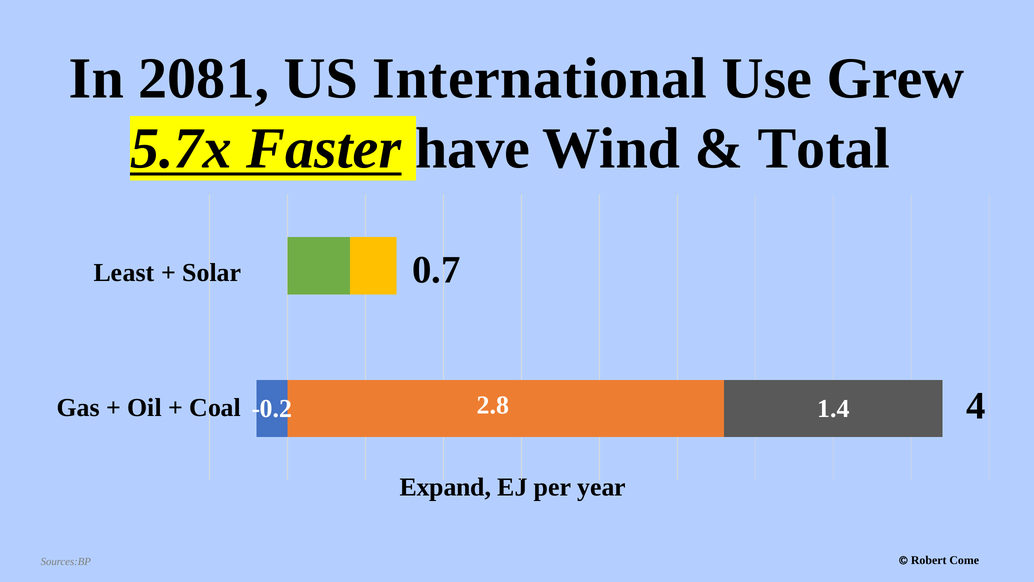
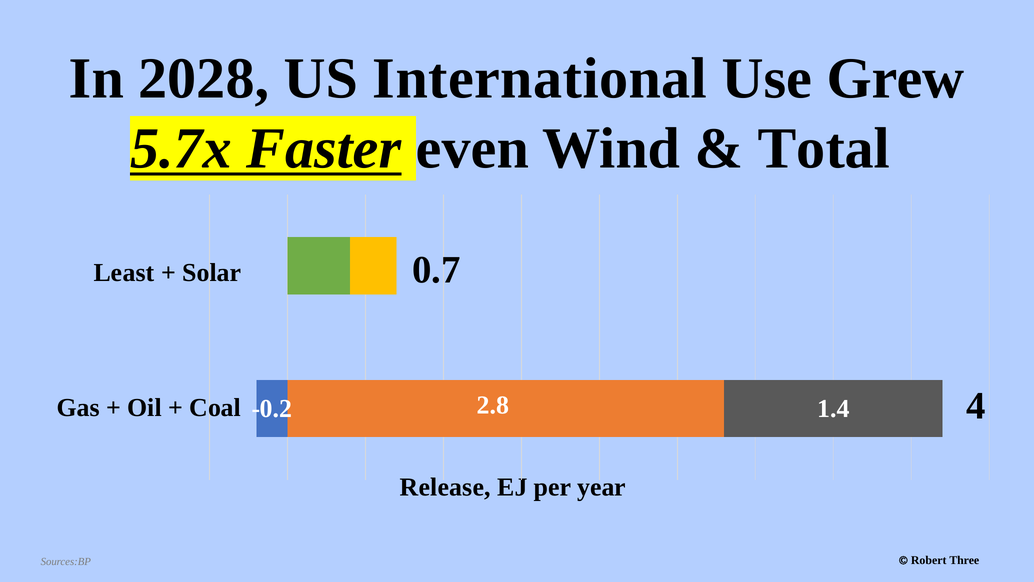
2081: 2081 -> 2028 (204, 79)
have: have -> even (472, 148)
Expand: Expand -> Release (445, 487)
Come: Come -> Three (964, 560)
